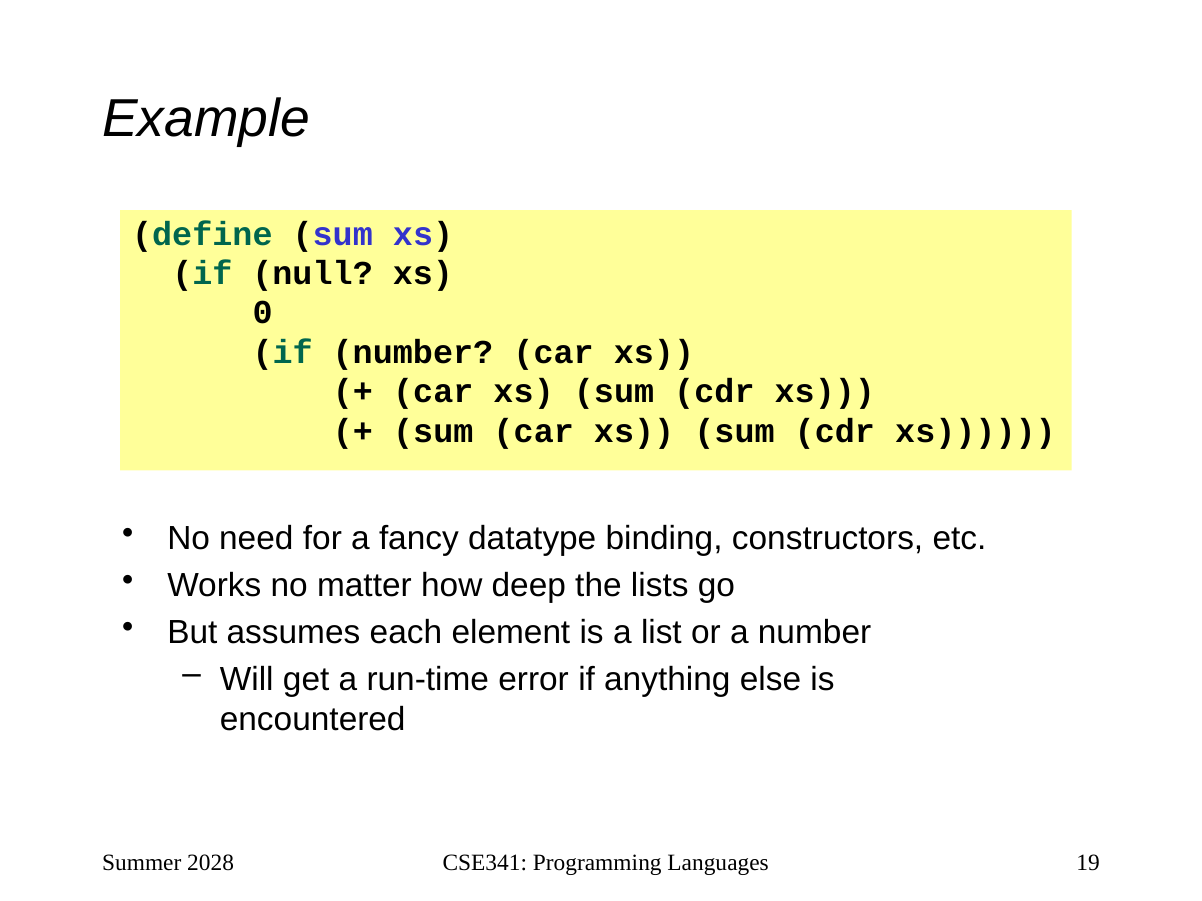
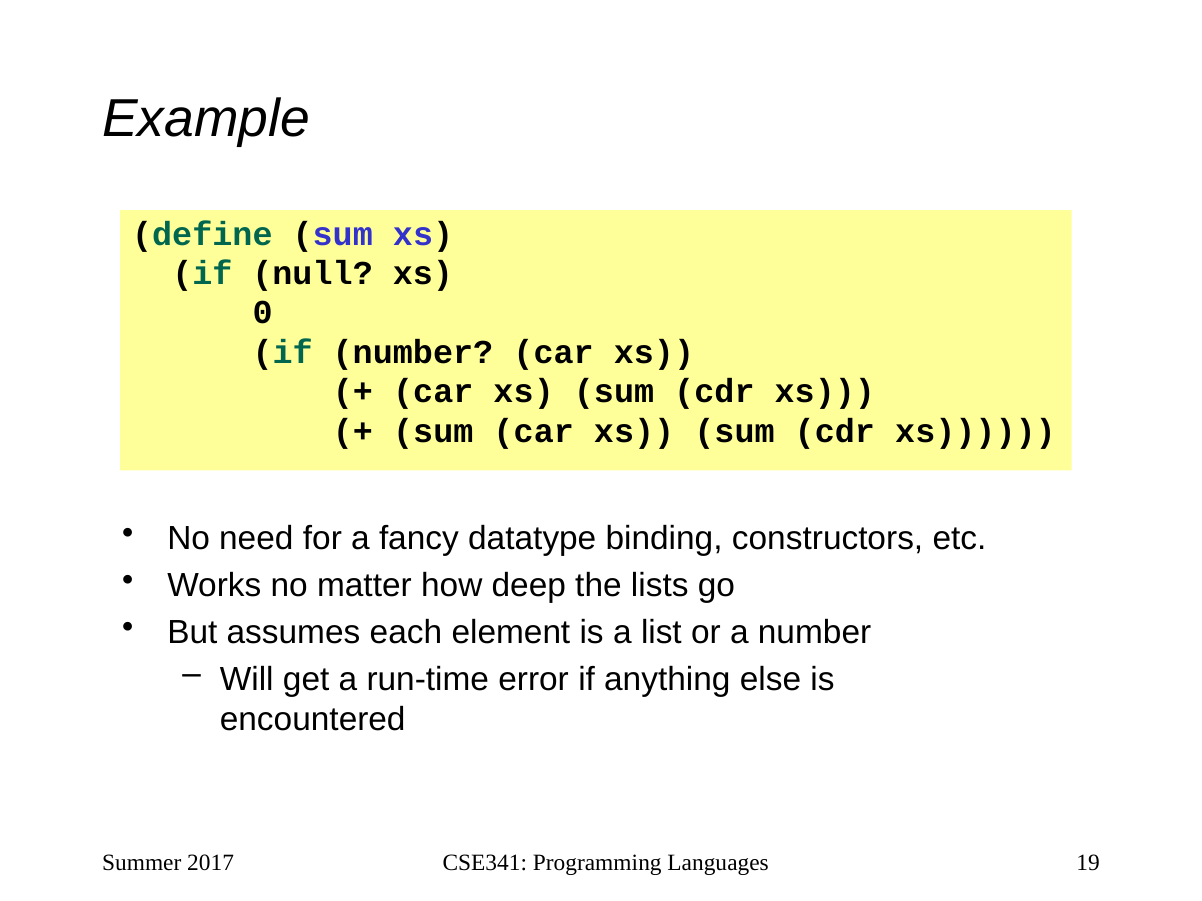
2028: 2028 -> 2017 (211, 863)
